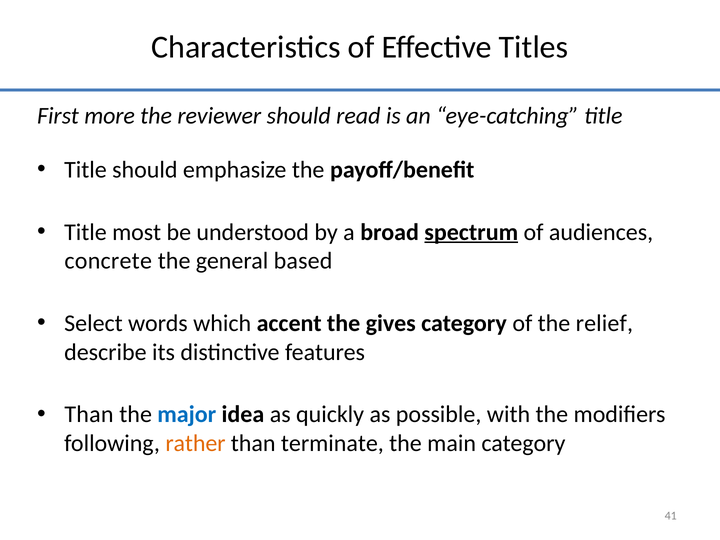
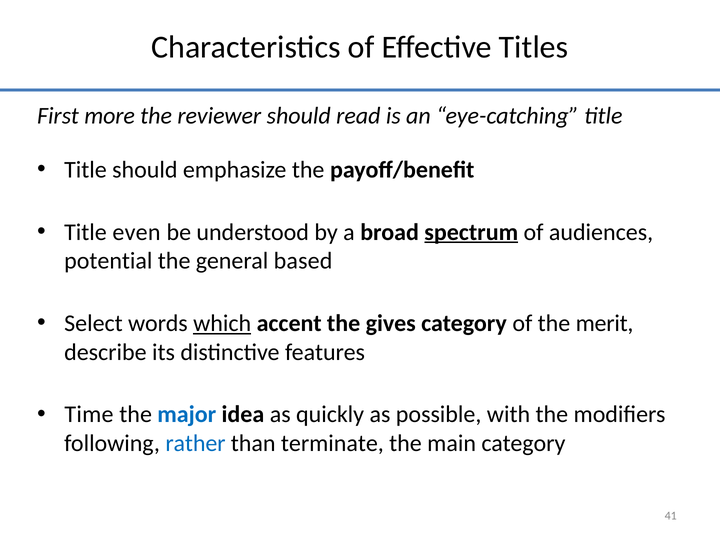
most: most -> even (136, 232)
concrete: concrete -> potential (108, 261)
which underline: none -> present (222, 323)
relief: relief -> merit (605, 323)
Than: Than -> Time (89, 414)
rather colour: orange -> blue (195, 443)
